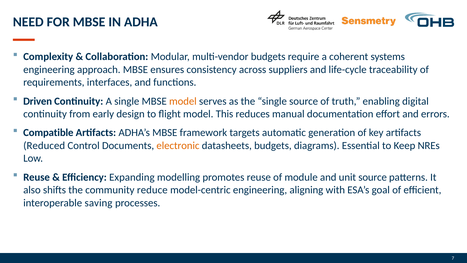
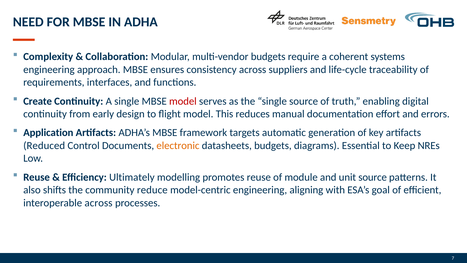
Driven: Driven -> Create (38, 101)
model colour: orange -> red (183, 101)
Compatible: Compatible -> Application (48, 133)
Expanding: Expanding -> Ultimately (132, 177)
interoperable saving: saving -> across (99, 203)
